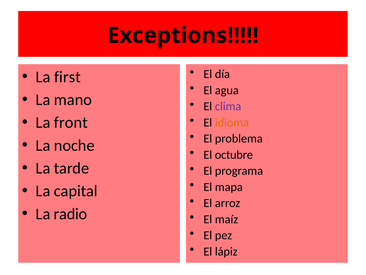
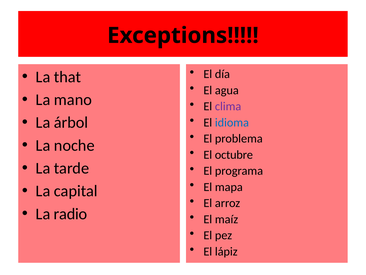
first: first -> that (68, 77)
front: front -> árbol (71, 122)
idioma colour: orange -> blue (232, 122)
